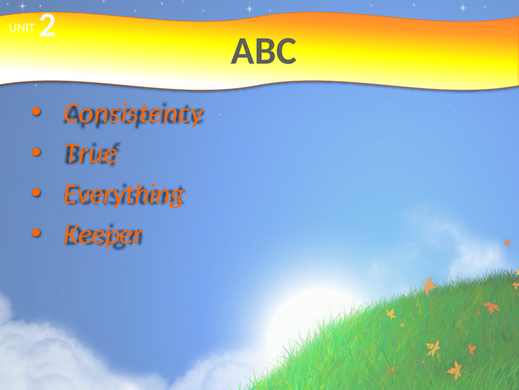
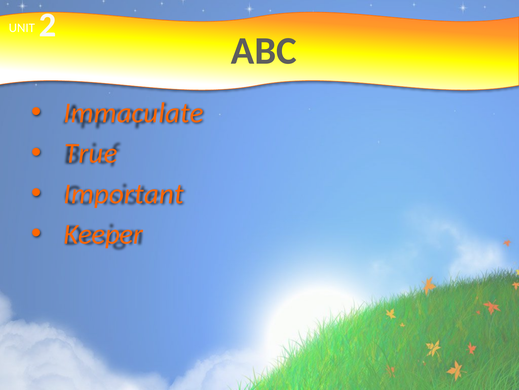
Consistency: Consistency -> Immaculate (134, 113)
Everything: Everything -> Important (124, 193)
